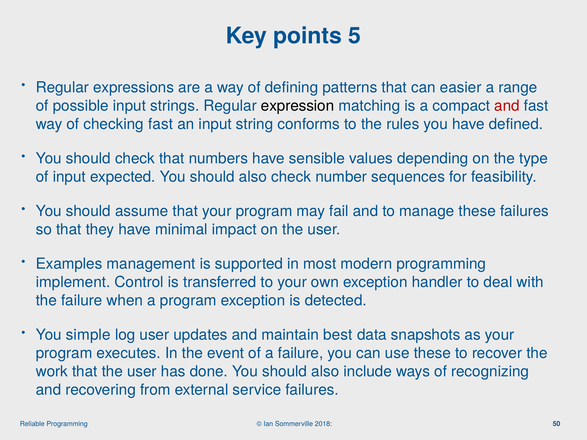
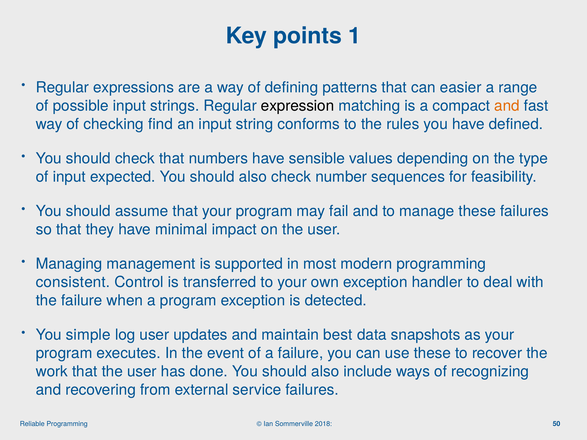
5: 5 -> 1 (355, 36)
and colour: red -> orange (507, 106)
checking fast: fast -> find (161, 124)
Examples: Examples -> Managing (69, 264)
implement: implement -> consistent (73, 282)
